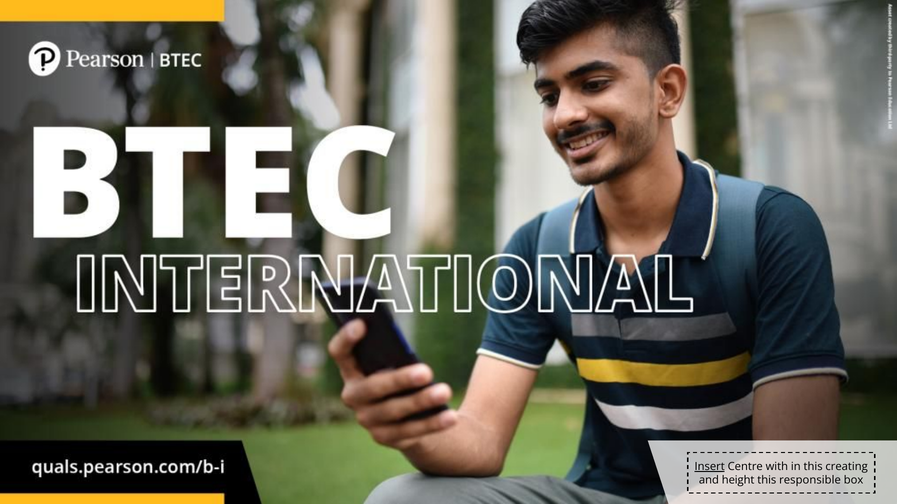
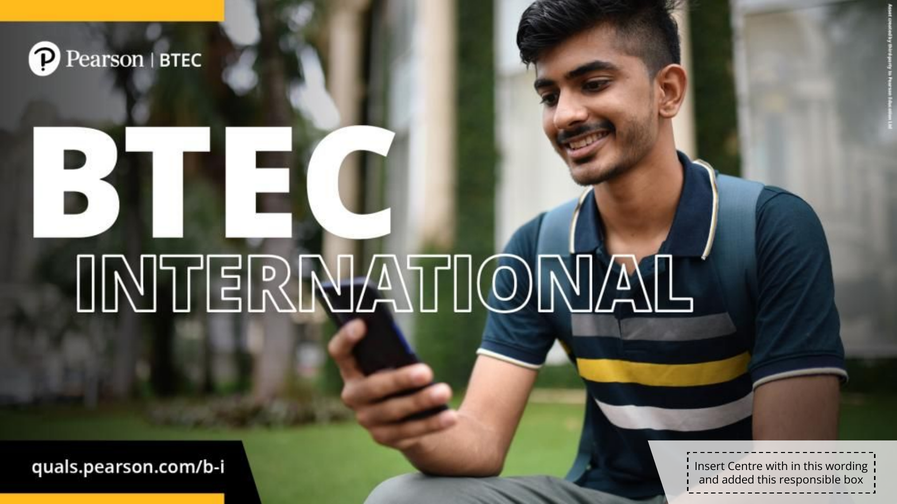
Insert underline: present -> none (710, 467)
creating: creating -> wording (847, 467)
height: height -> added (738, 481)
